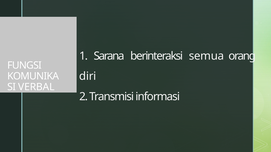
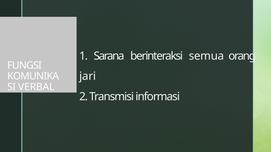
diri: diri -> jari (88, 76)
